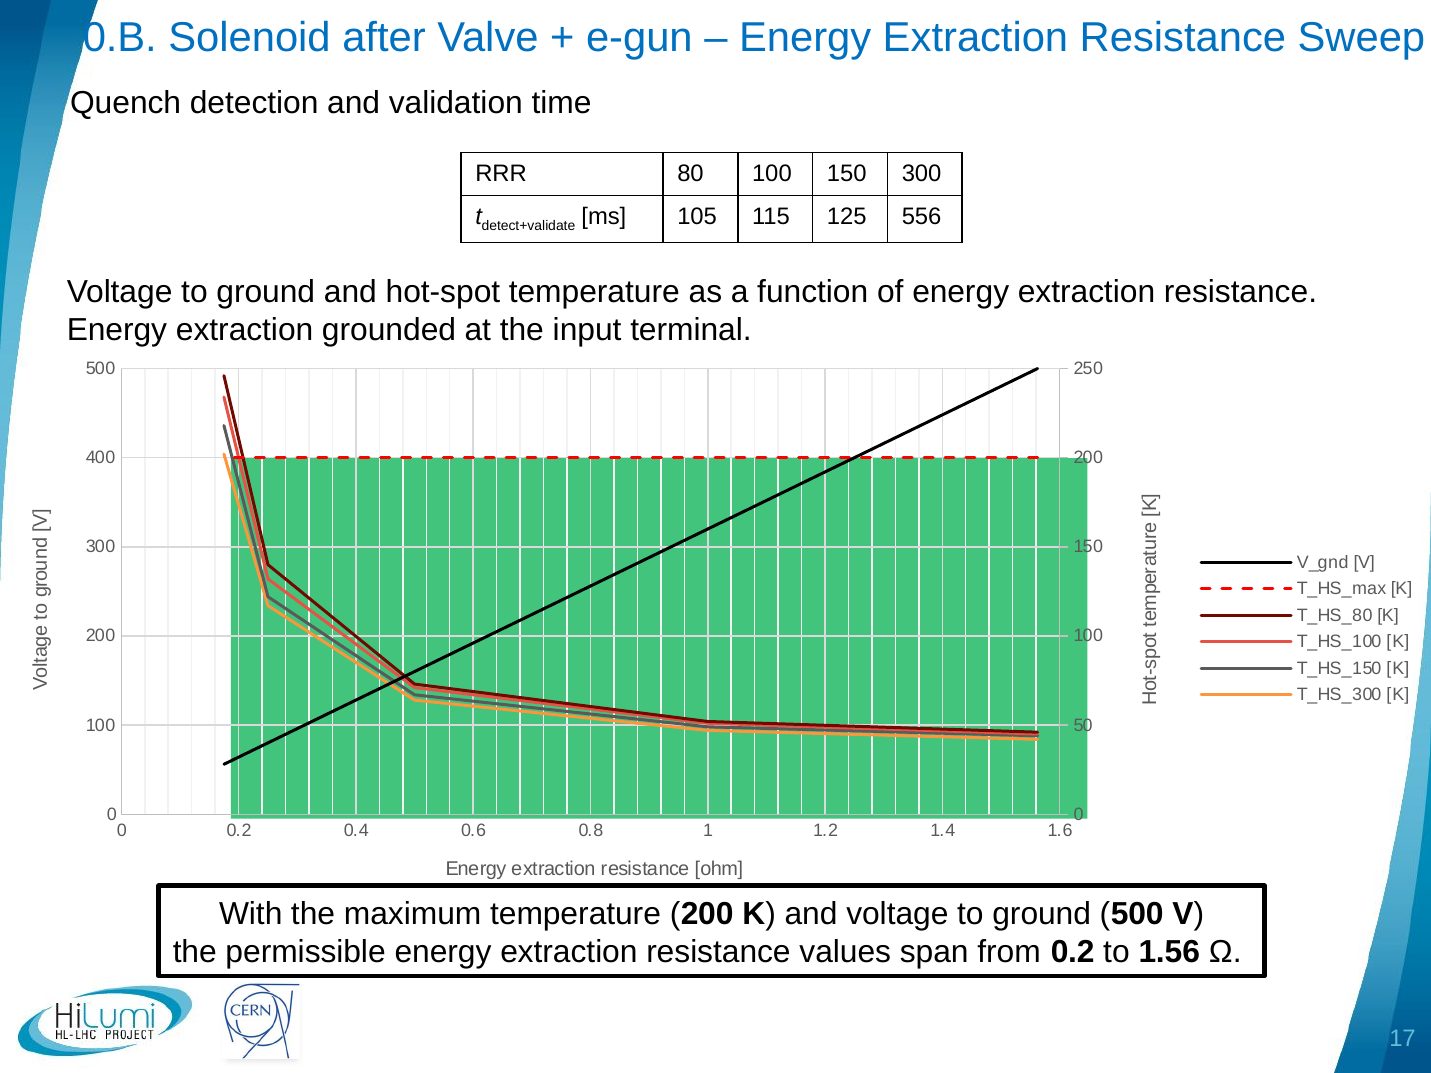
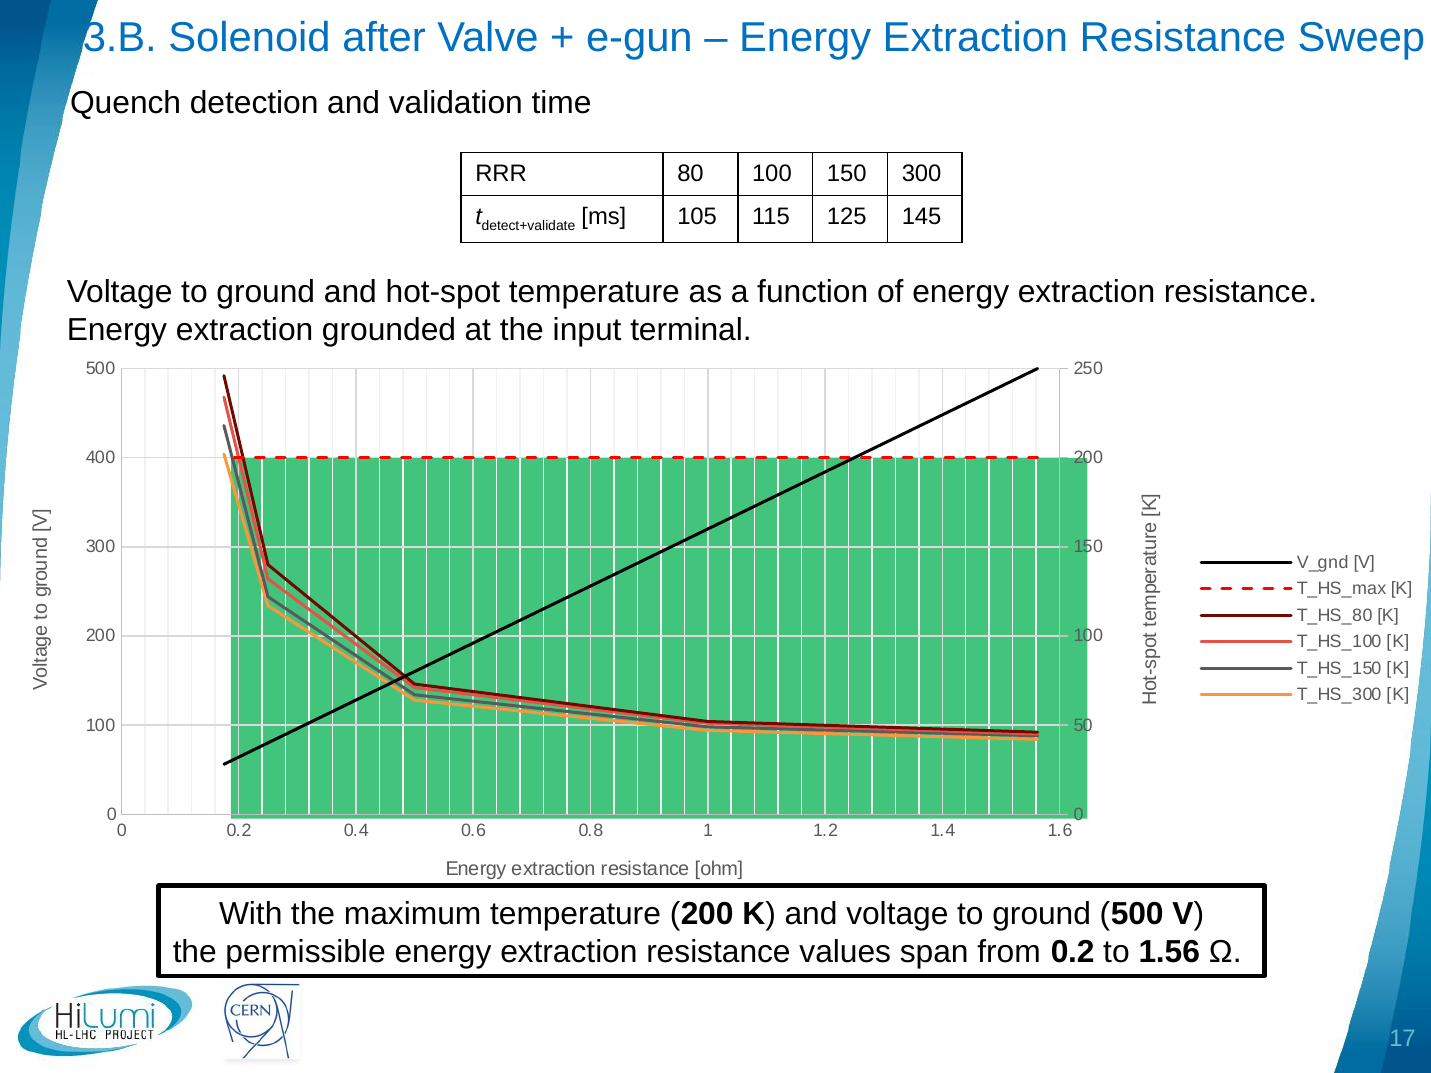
0.B: 0.B -> 3.B (120, 38)
556: 556 -> 145 (922, 217)
